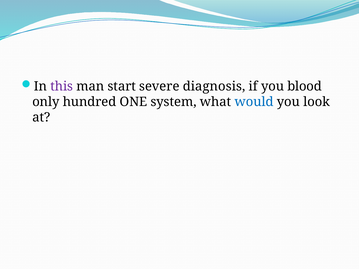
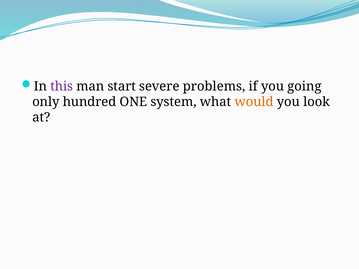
diagnosis: diagnosis -> problems (214, 86)
blood: blood -> going (304, 86)
would colour: blue -> orange (254, 102)
